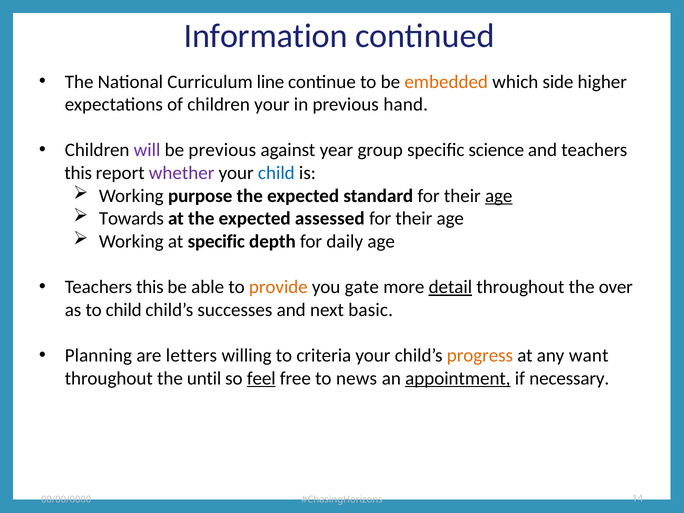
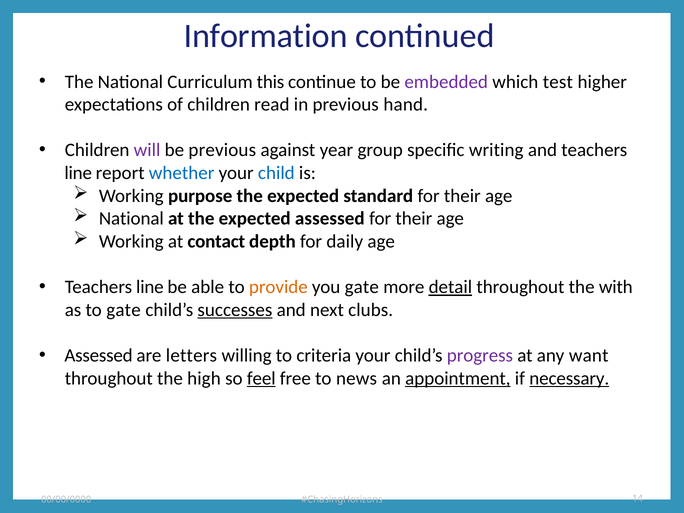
line: line -> this (270, 82)
embedded colour: orange -> purple (446, 82)
side: side -> test (558, 82)
children your: your -> read (272, 105)
science: science -> writing (496, 150)
this: this -> line (78, 173)
whether colour: purple -> blue (182, 173)
age underline: present -> none (499, 196)
Towards: Towards -> National (131, 219)
at specific: specific -> contact (216, 241)
this: this -> line (150, 287)
over: over -> with (616, 287)
to child: child -> gate (124, 310)
successes underline: none -> present (235, 310)
basic: basic -> clubs (371, 310)
Planning: Planning -> Assessed (99, 355)
progress colour: orange -> purple (480, 355)
until: until -> high (204, 378)
necessary underline: none -> present (569, 378)
